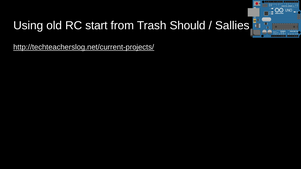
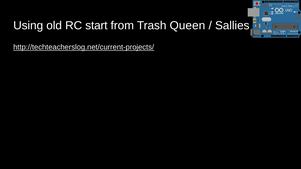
Should: Should -> Queen (187, 26)
